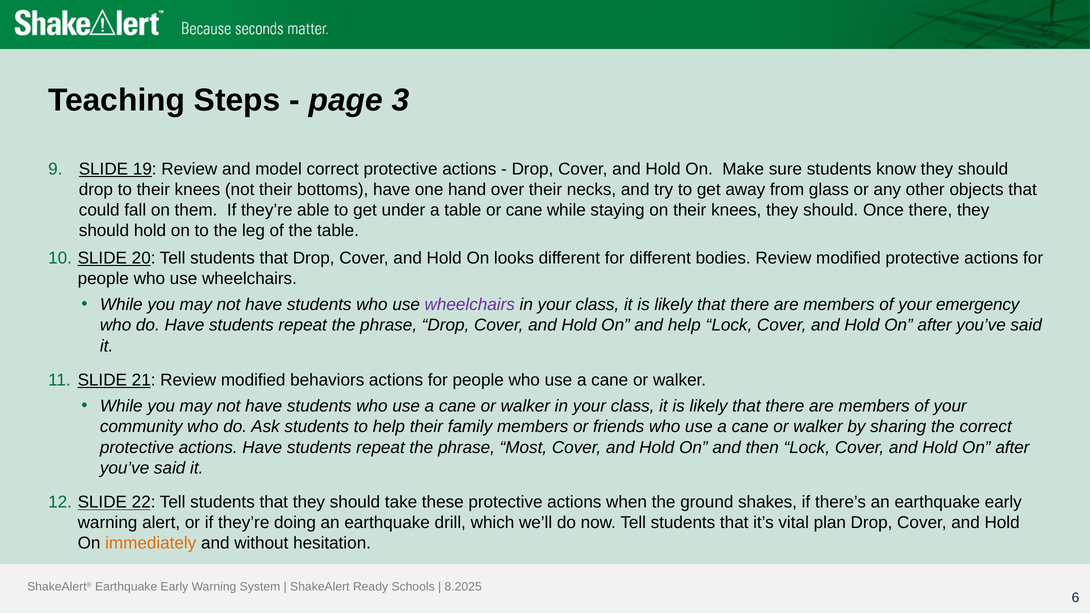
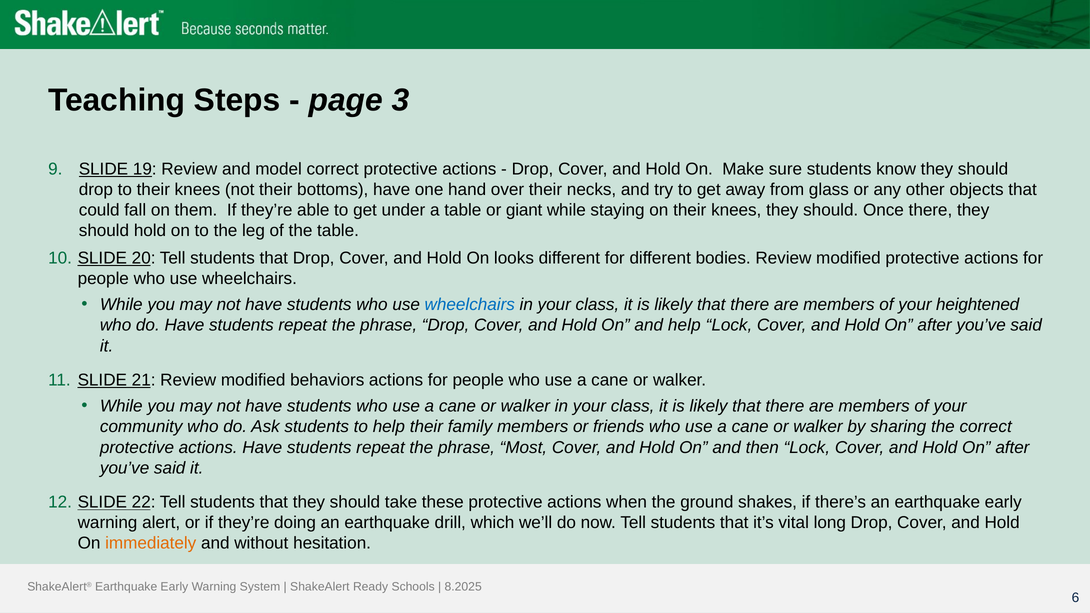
or cane: cane -> giant (524, 210)
wheelchairs colour: purple -> blue (470, 305)
emergency: emergency -> heightened (978, 305)
plan: plan -> long (830, 523)
